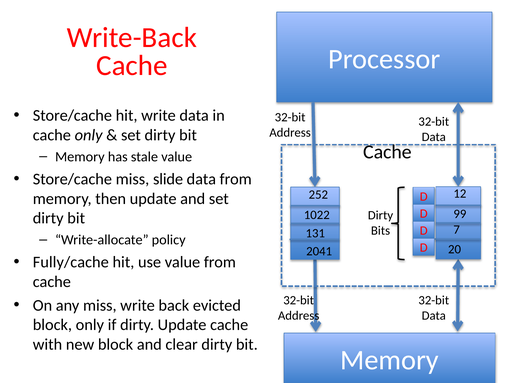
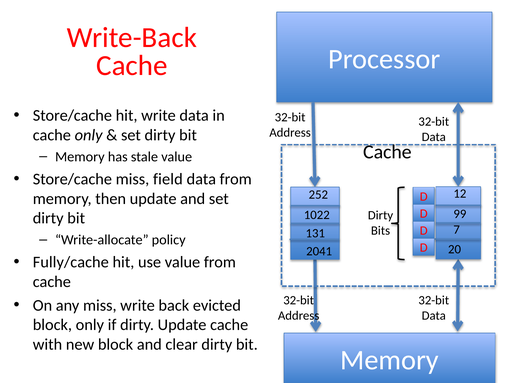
slide: slide -> field (168, 179)
